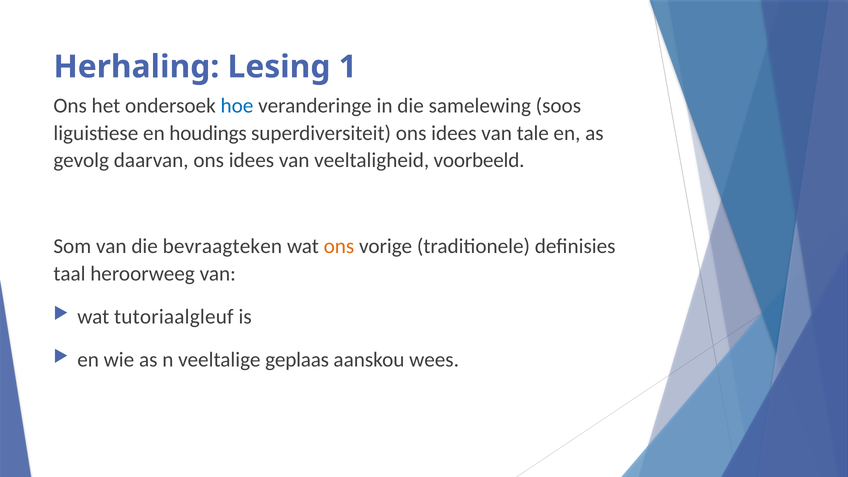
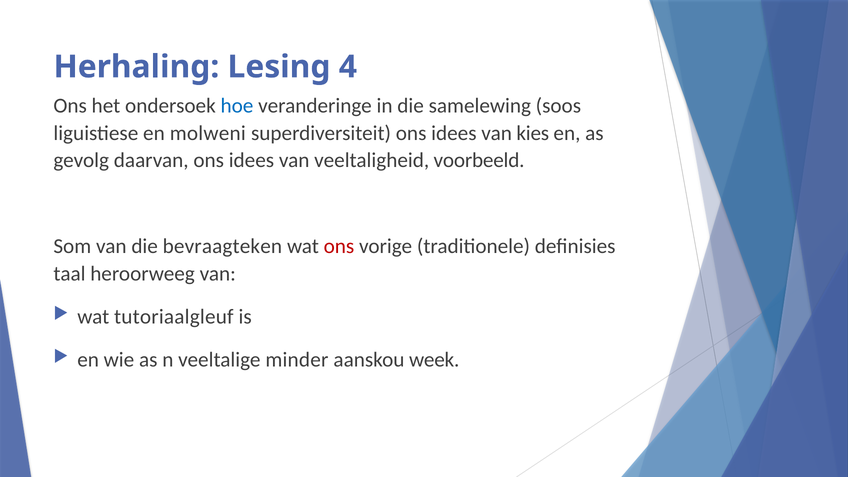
1: 1 -> 4 (348, 67)
houdings: houdings -> molweni (208, 133)
tale: tale -> kies (533, 133)
ons colour: orange -> red (339, 246)
geplaas: geplaas -> minder (297, 360)
wees: wees -> week (434, 360)
